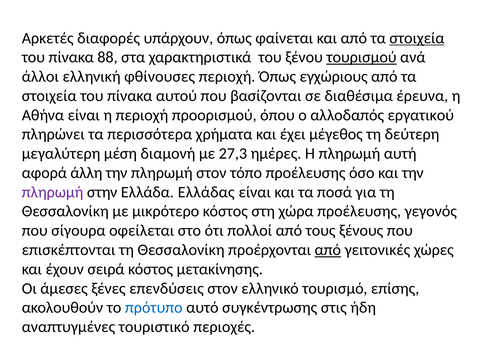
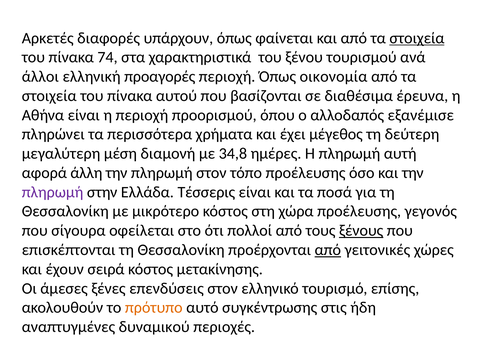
88: 88 -> 74 (107, 57)
τουρισμού underline: present -> none (362, 57)
φθίνουσες: φθίνουσες -> προαγορές (160, 77)
εγχώριους: εγχώριους -> οικονομία (333, 77)
εργατικού: εργατικού -> εξανέμισε (421, 115)
27,3: 27,3 -> 34,8 (233, 153)
Ελλάδας: Ελλάδας -> Τέσσερις (206, 192)
ξένους underline: none -> present (361, 230)
πρότυπο colour: blue -> orange (154, 307)
τουριστικό: τουριστικό -> δυναμικού (154, 327)
